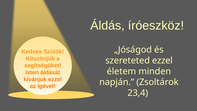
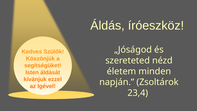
szereteted ezzel: ezzel -> nézd (162, 60)
